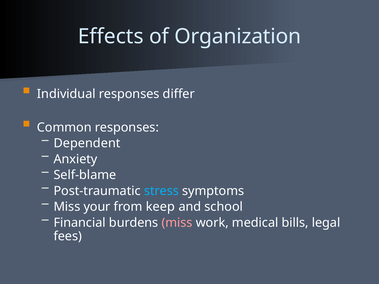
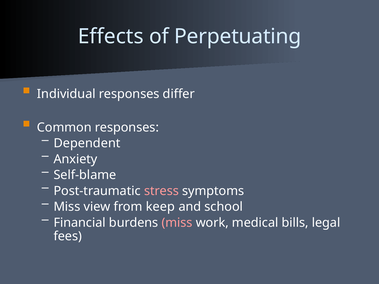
Organization: Organization -> Perpetuating (238, 37)
stress colour: light blue -> pink (161, 191)
your: your -> view (97, 207)
